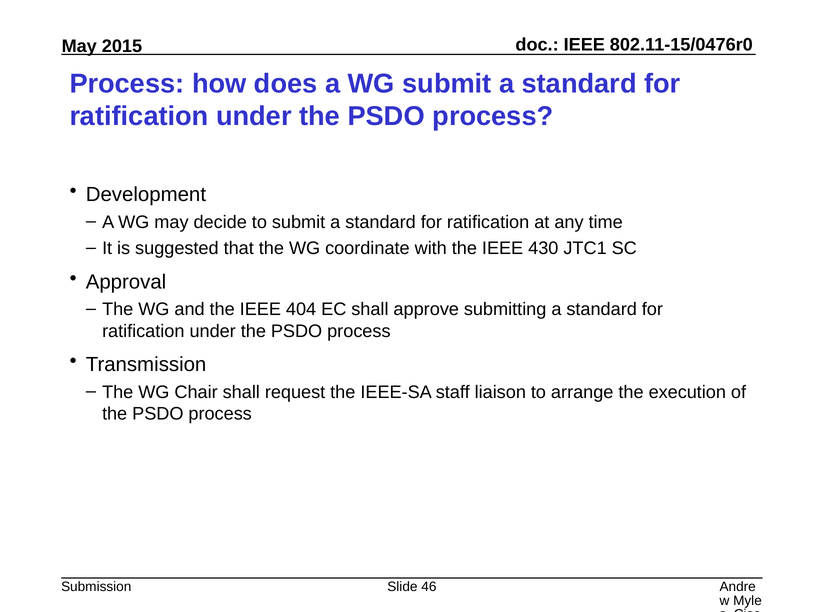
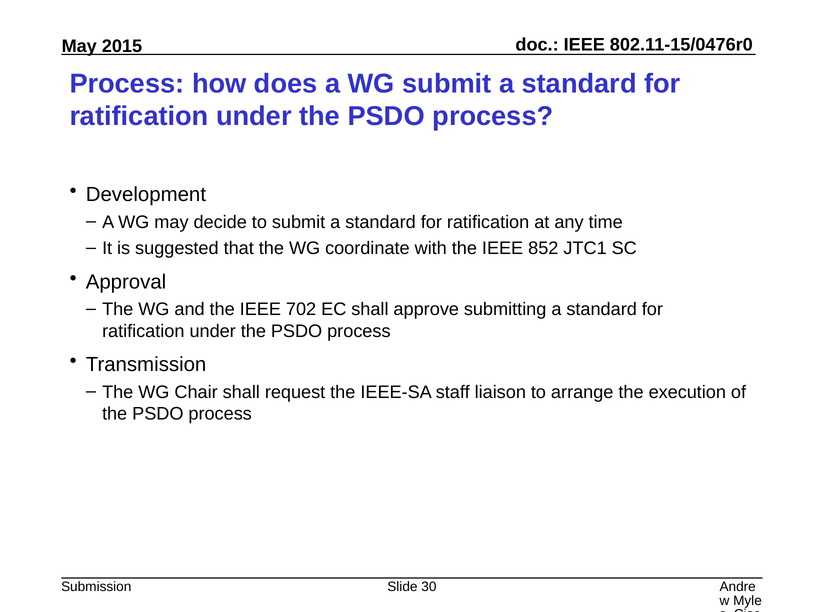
430: 430 -> 852 (543, 249)
404: 404 -> 702 (301, 310)
46: 46 -> 30 (429, 588)
